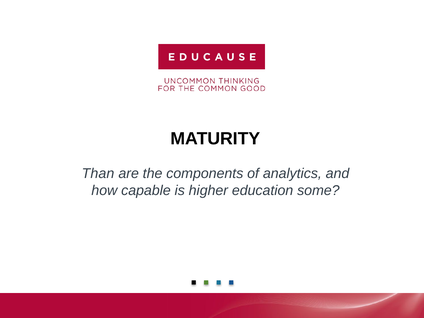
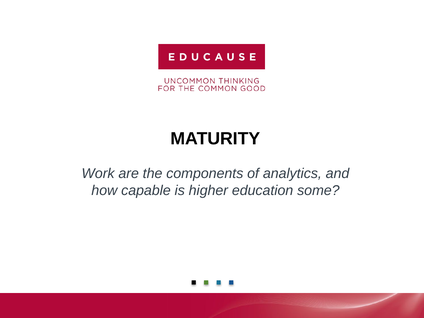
Than: Than -> Work (98, 174)
